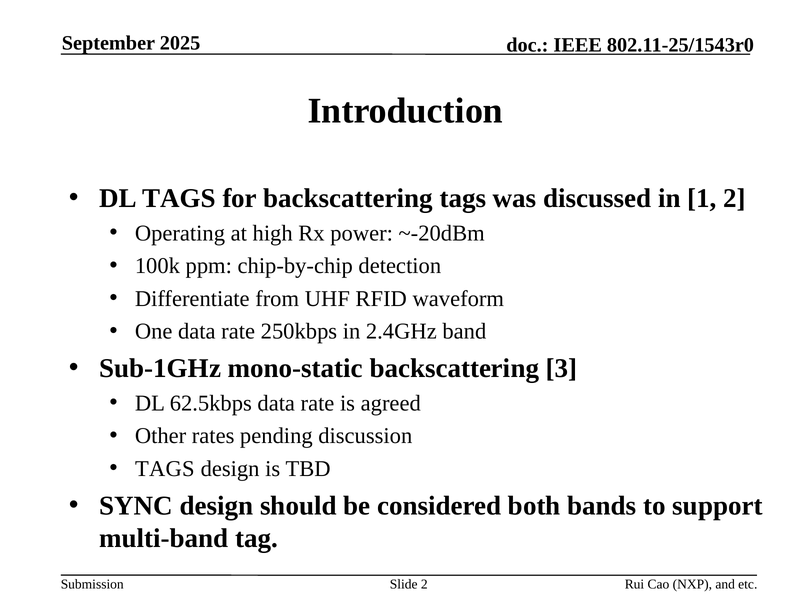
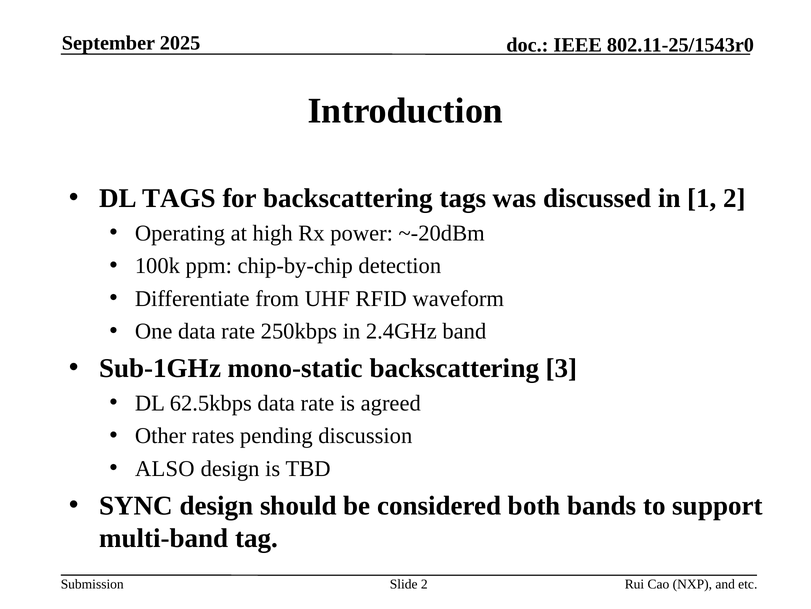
TAGS: TAGS -> ALSO (165, 468)
